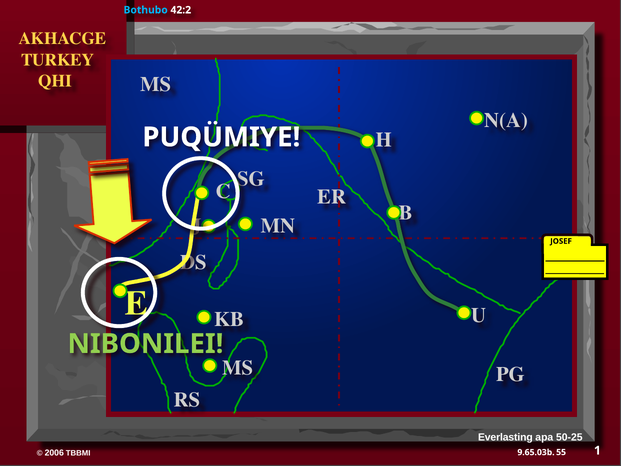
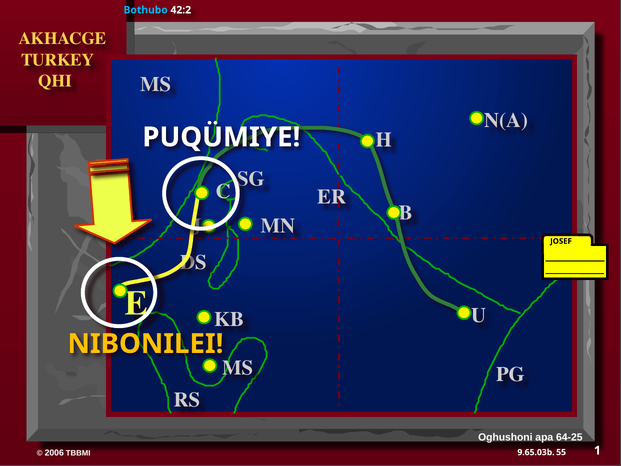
NIBONILEI colour: light green -> yellow (145, 344)
Everlasting: Everlasting -> Oghushoni (505, 437)
50-25: 50-25 -> 64-25 (569, 437)
